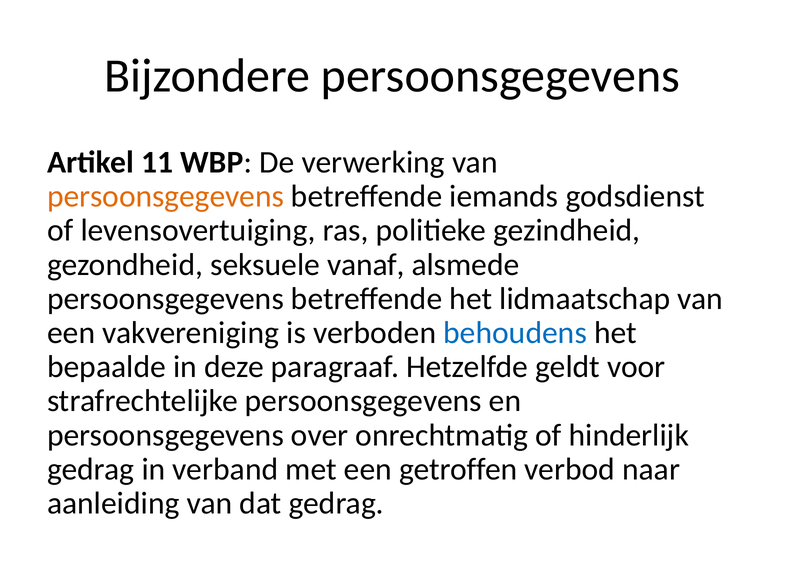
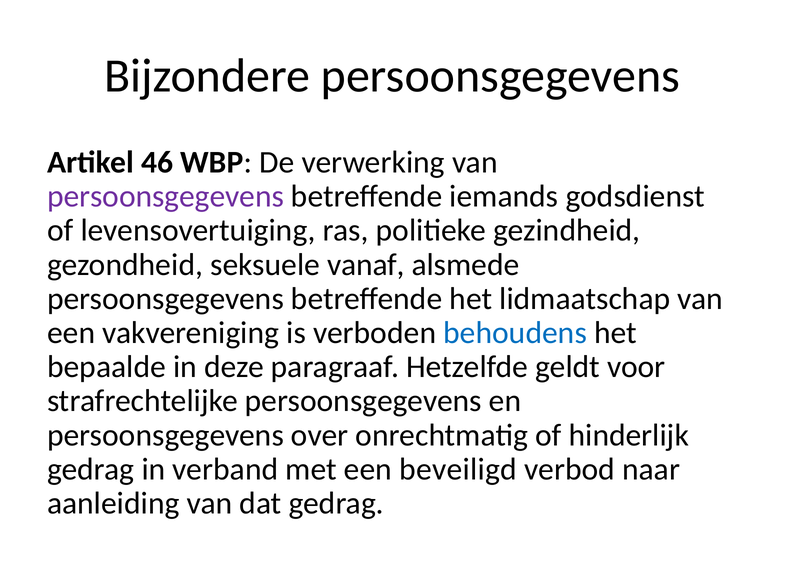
11: 11 -> 46 (157, 162)
persoonsgegevens colour: orange -> purple (166, 197)
getroffen: getroffen -> beveiligd (458, 470)
